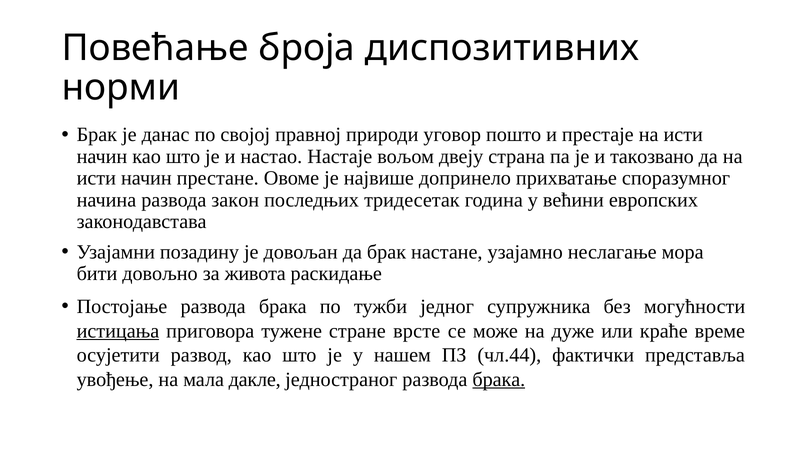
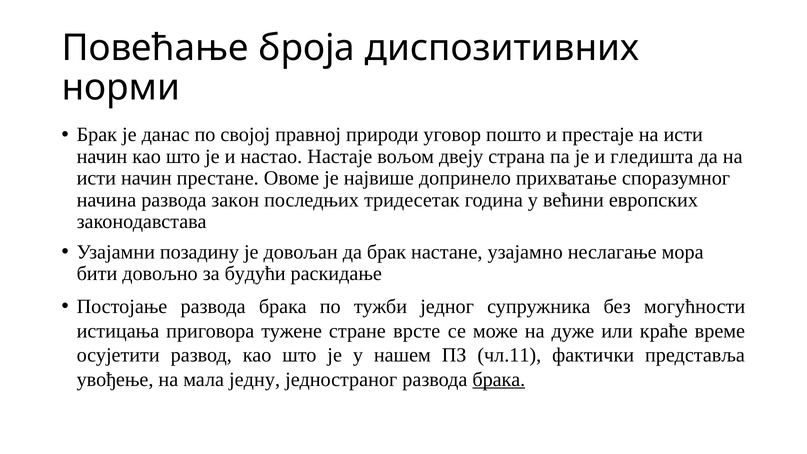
такозвано: такозвано -> гледишта (652, 156)
живота: живота -> будући (255, 274)
истицања underline: present -> none (118, 331)
чл.44: чл.44 -> чл.11 (509, 355)
дакле: дакле -> једну (255, 379)
